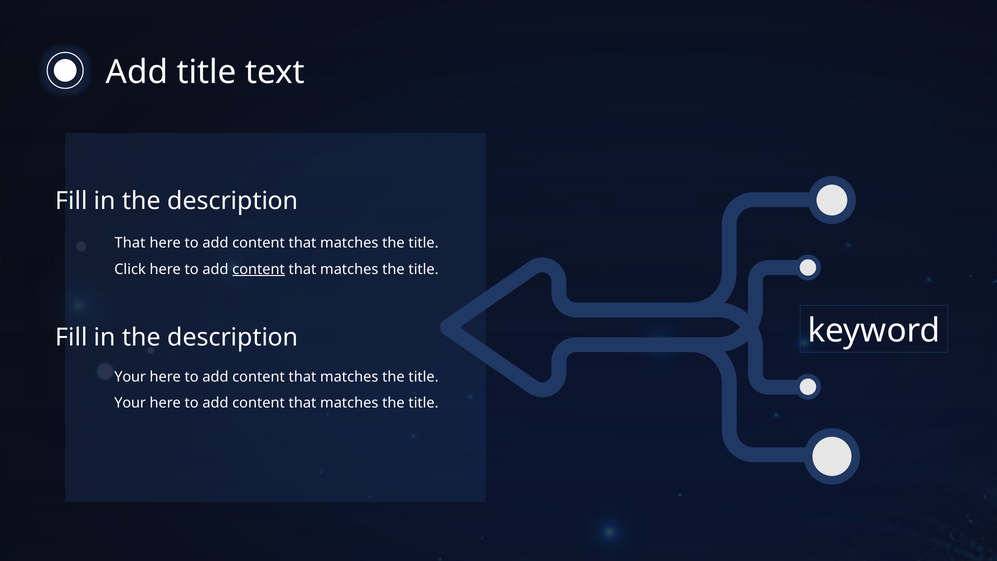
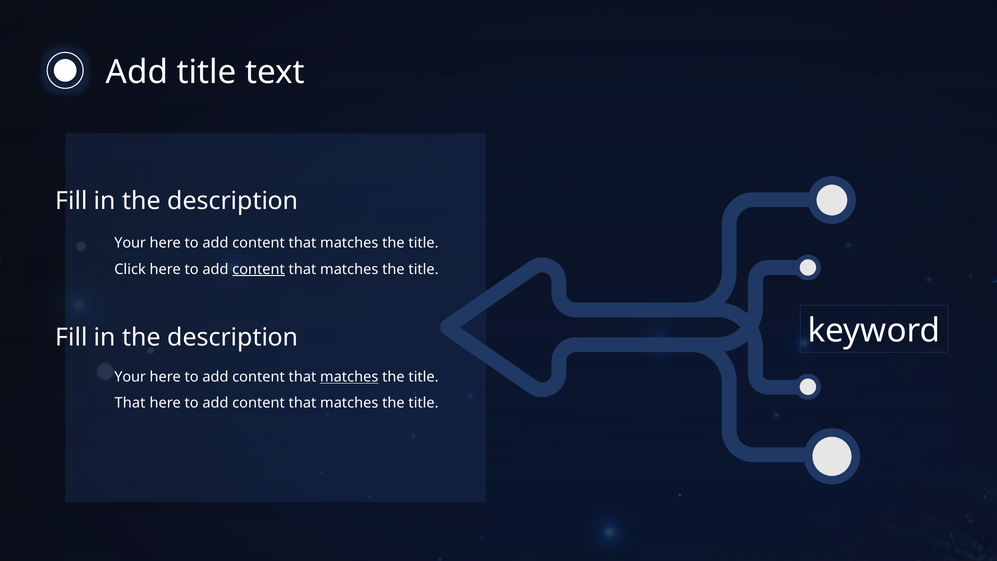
That: That -> Your (130, 243)
matches underline: none -> present (349, 377)
Your: Your -> That (130, 403)
